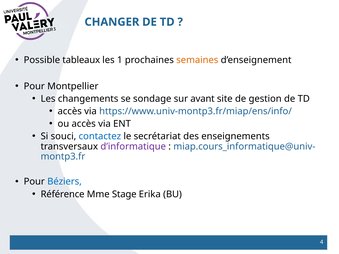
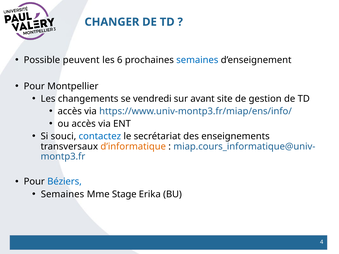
tableaux: tableaux -> peuvent (81, 60)
1: 1 -> 6 (120, 60)
semaines colour: orange -> blue (197, 60)
sondage: sondage -> vendredi (152, 99)
d’informatique colour: purple -> orange (133, 147)
Référence: Référence -> Semaines (62, 194)
